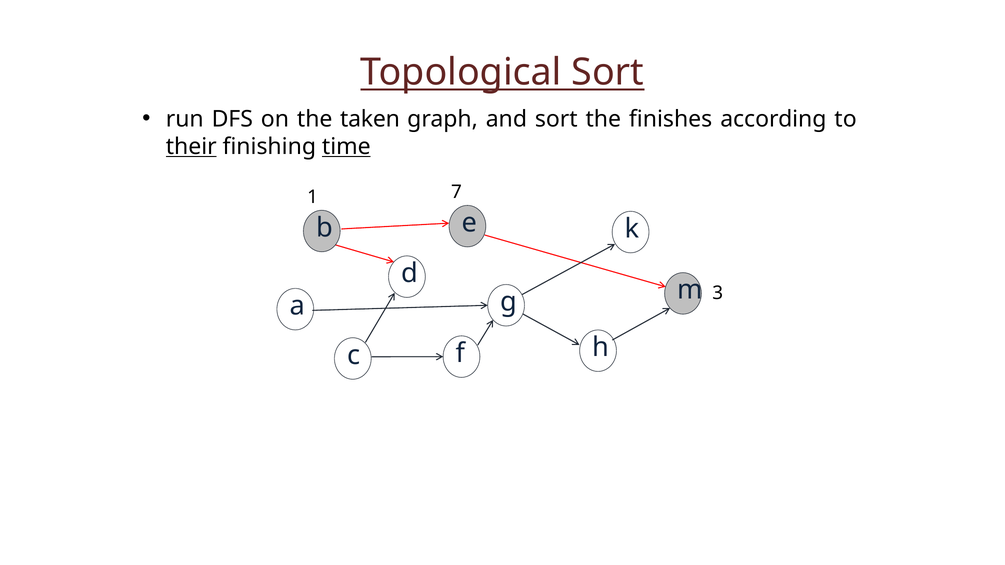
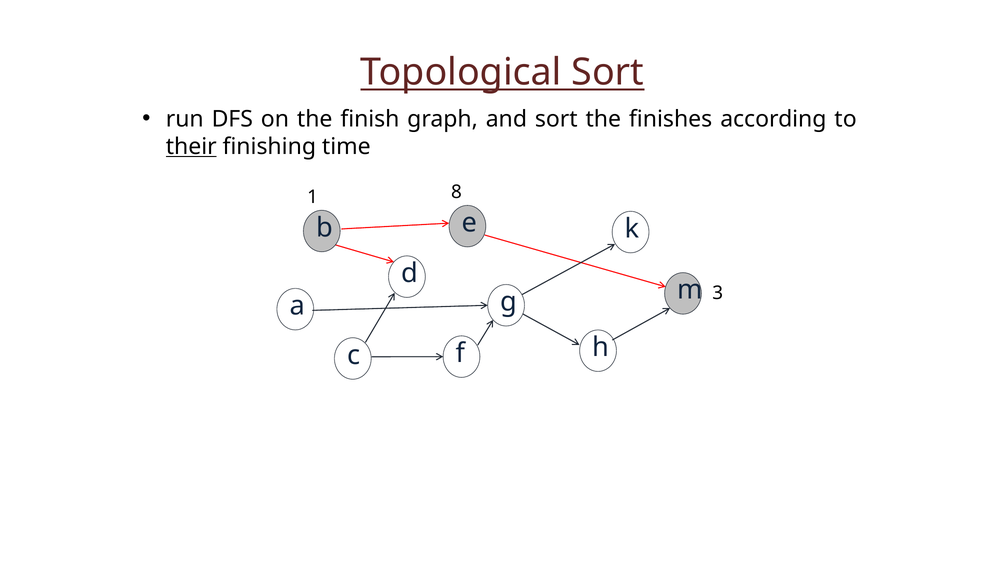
taken: taken -> finish (370, 119)
time underline: present -> none (346, 147)
7: 7 -> 8 (457, 192)
